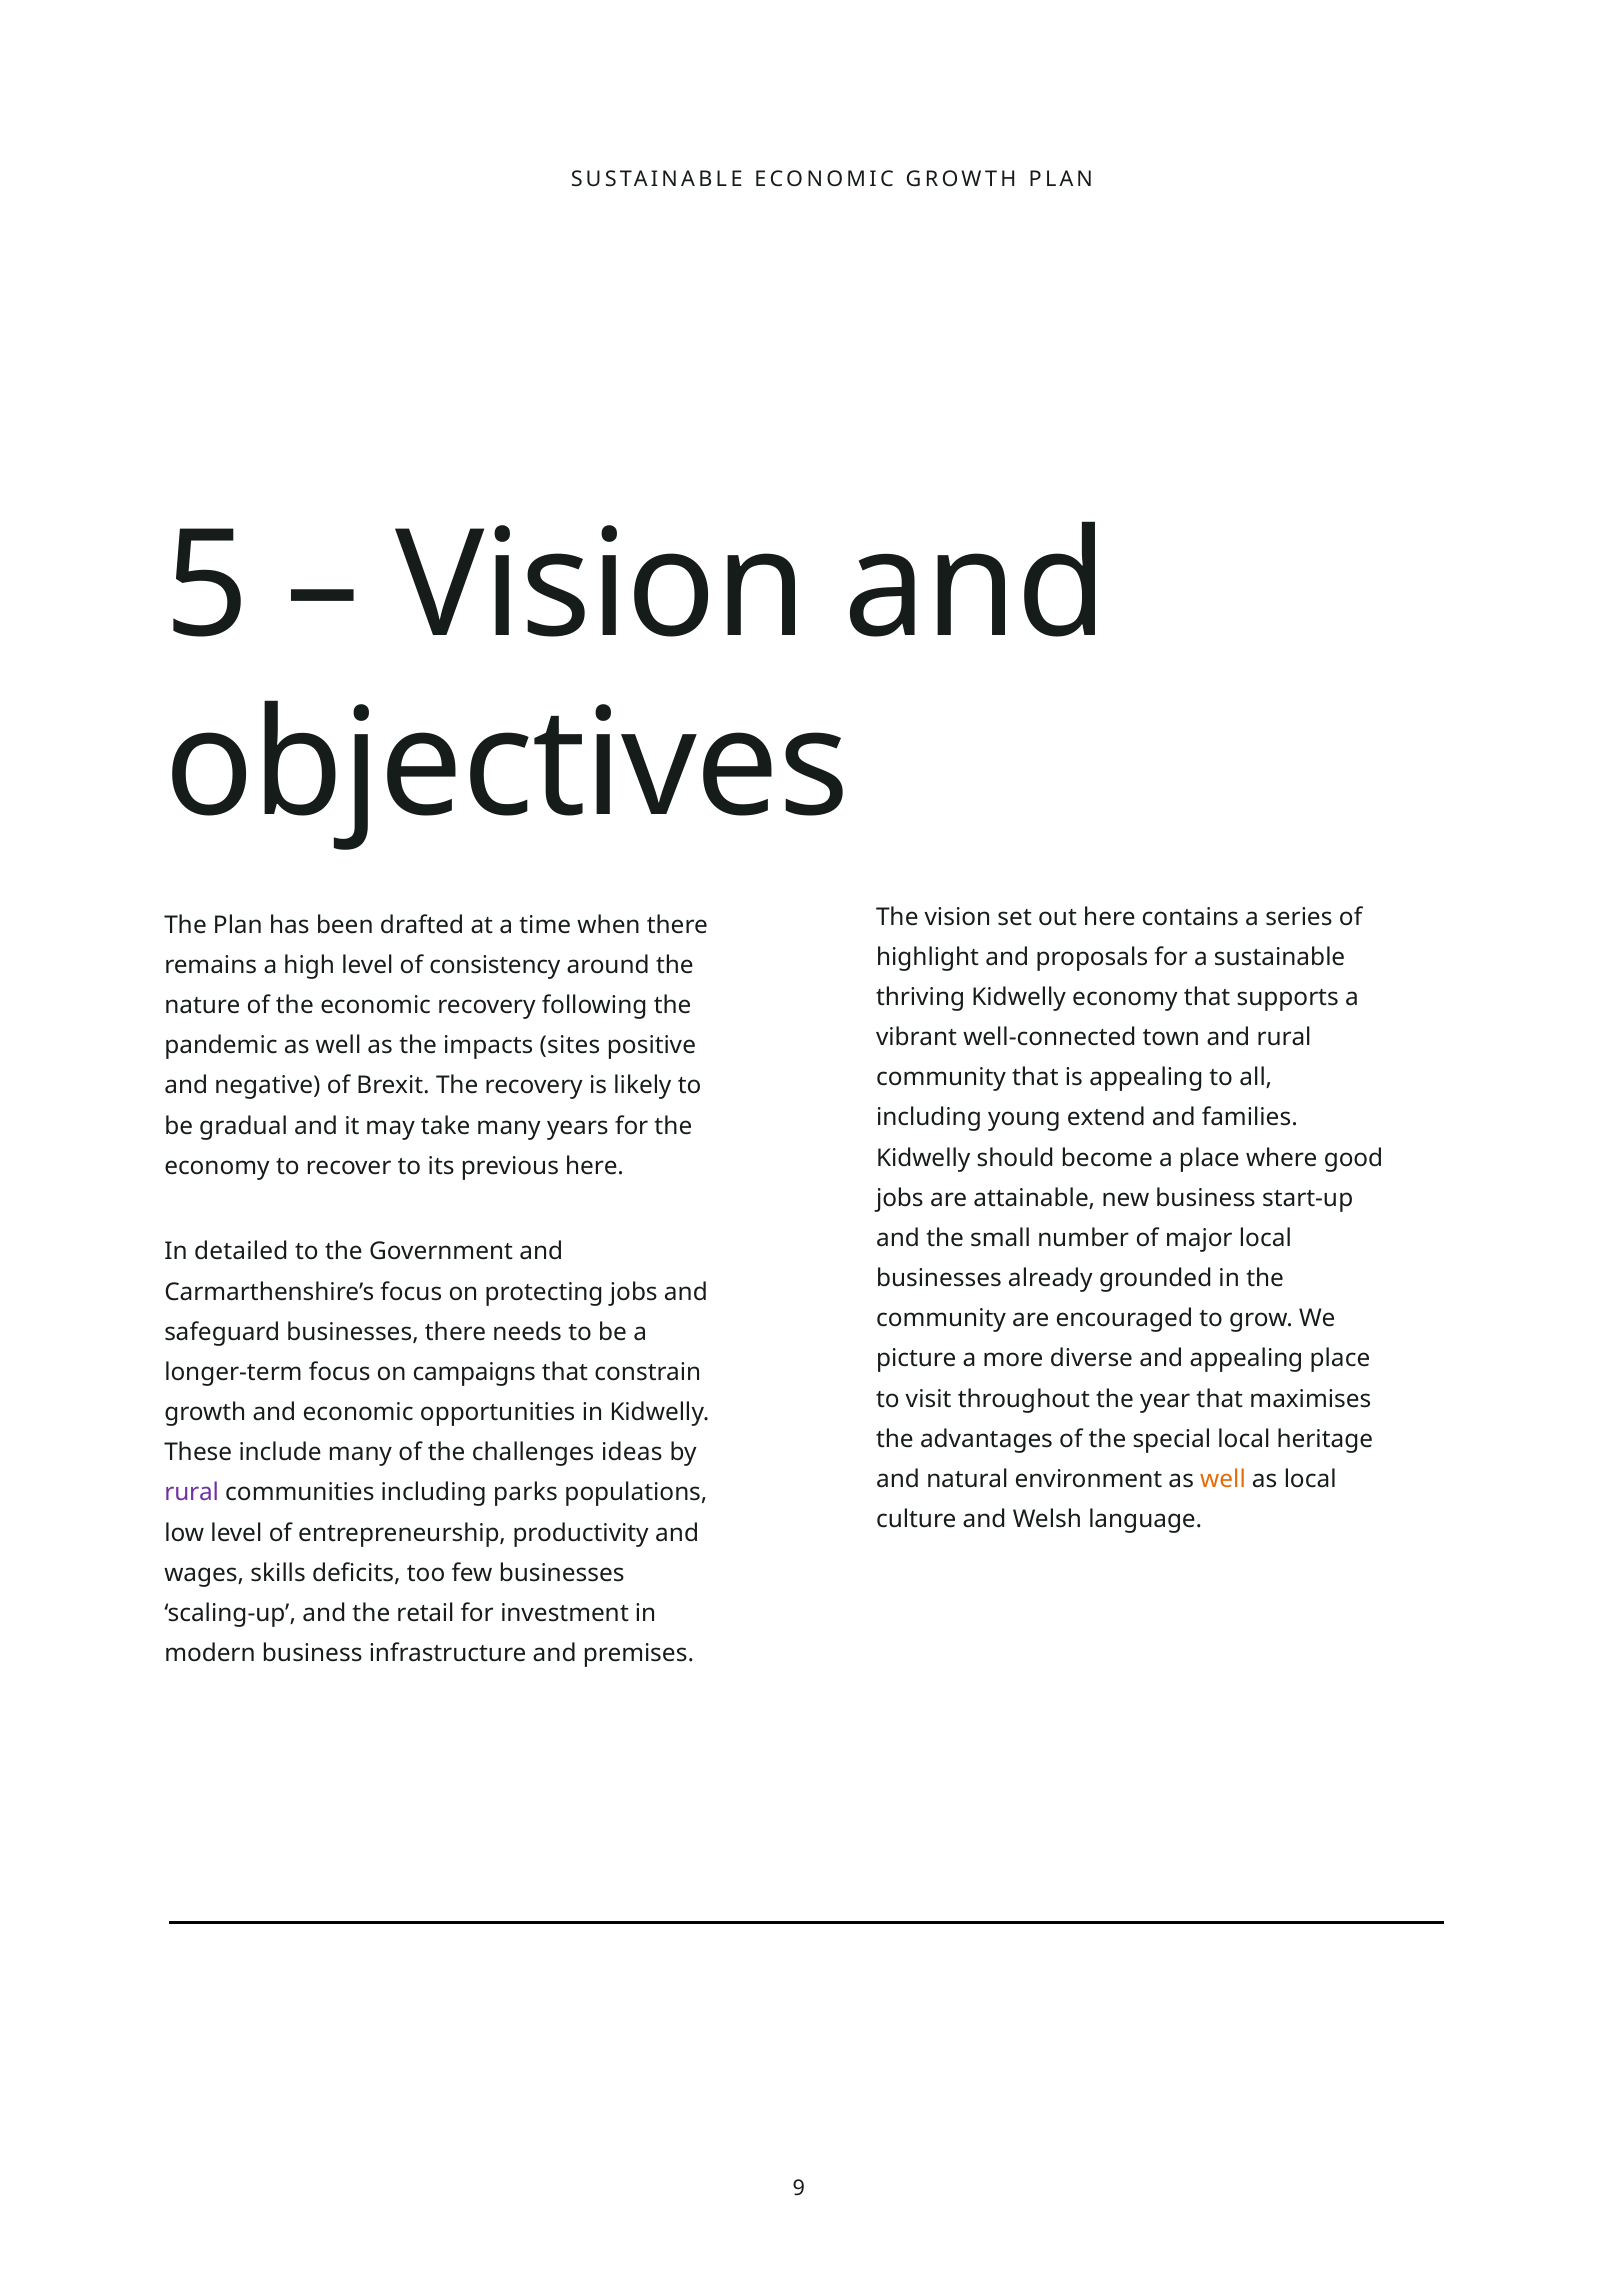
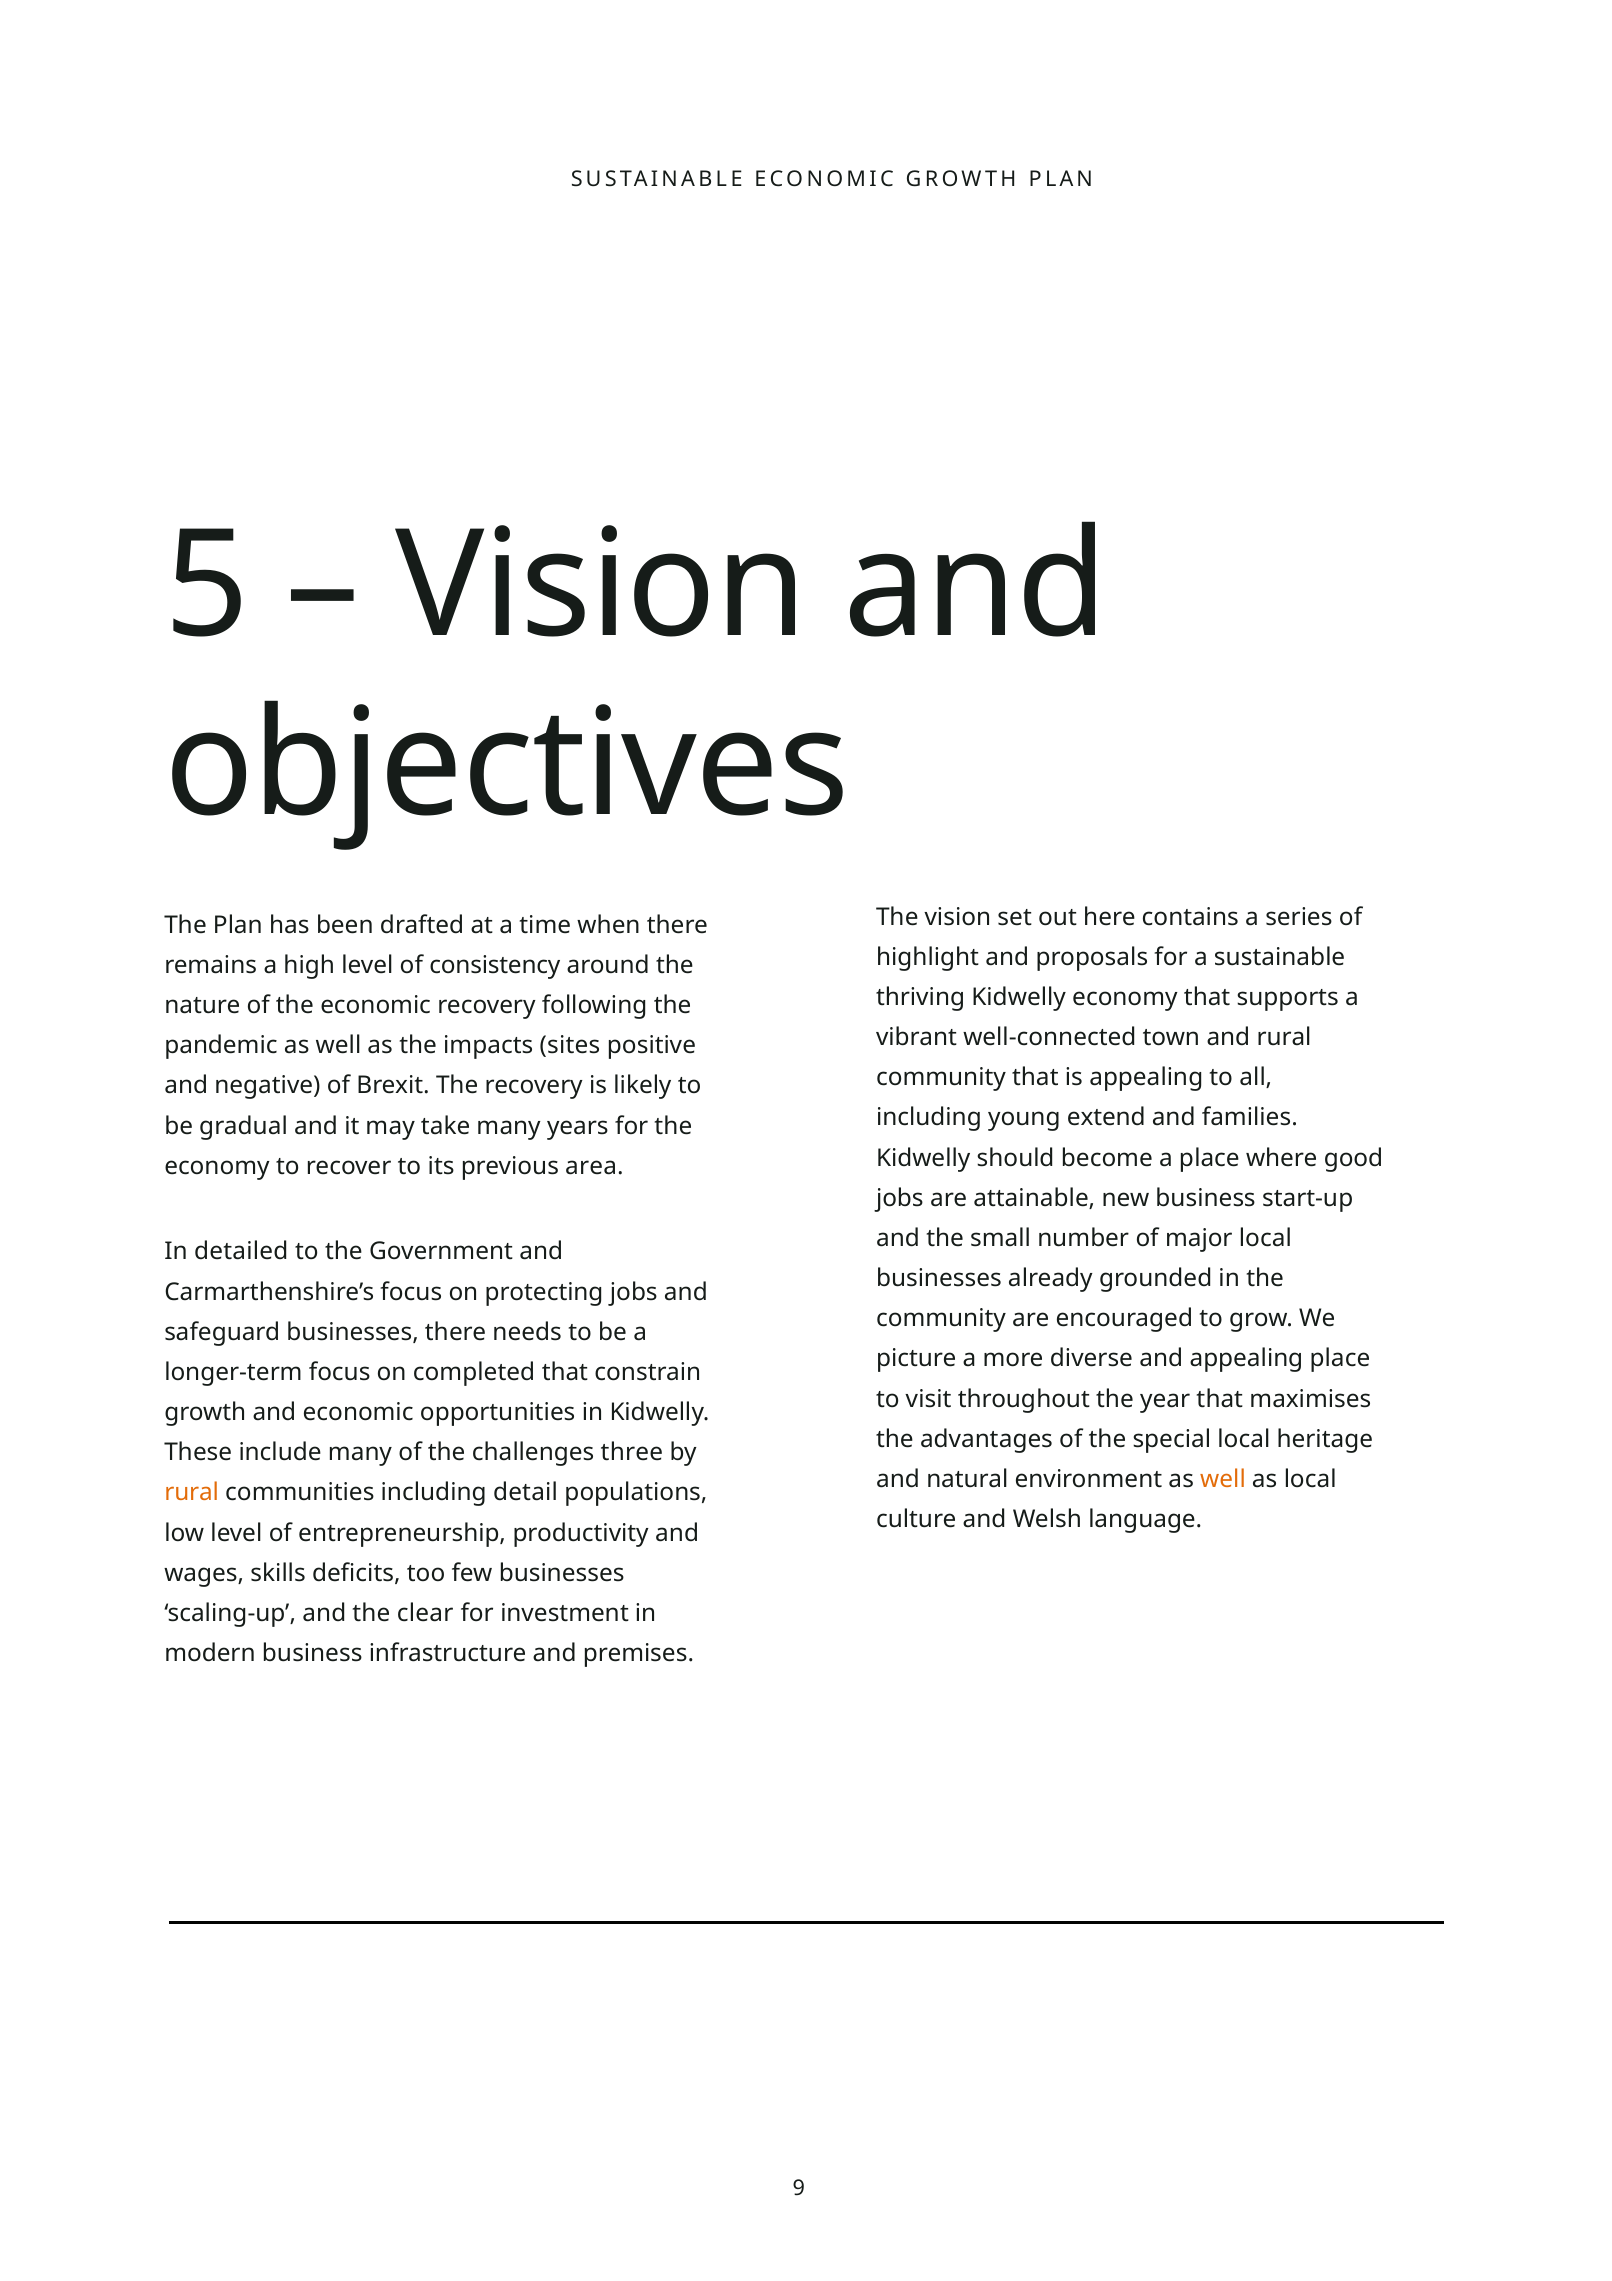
previous here: here -> area (594, 1166)
campaigns: campaigns -> completed (474, 1372)
ideas: ideas -> three (632, 1453)
rural colour: purple -> orange (192, 1493)
parks: parks -> detail (526, 1493)
retail: retail -> clear (425, 1613)
